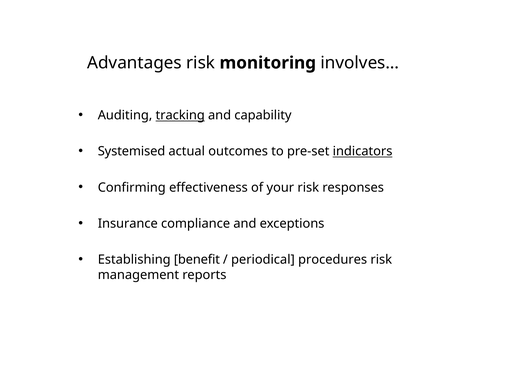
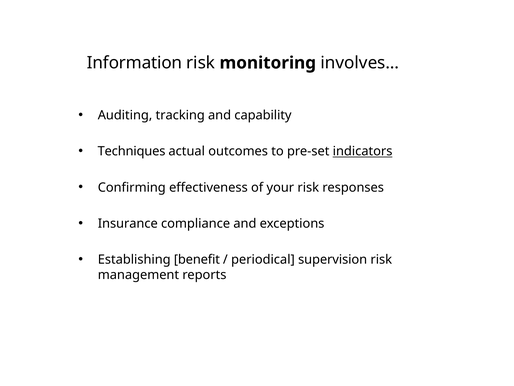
Advantages: Advantages -> Information (135, 63)
tracking underline: present -> none (180, 115)
Systemised: Systemised -> Techniques (132, 151)
procedures: procedures -> supervision (333, 259)
